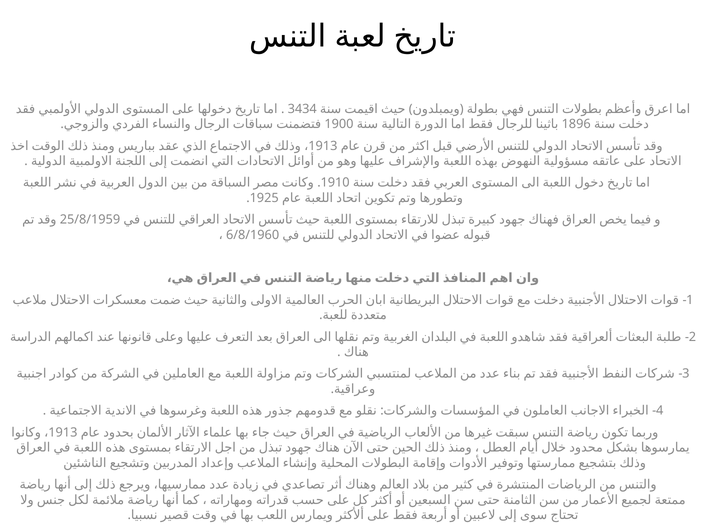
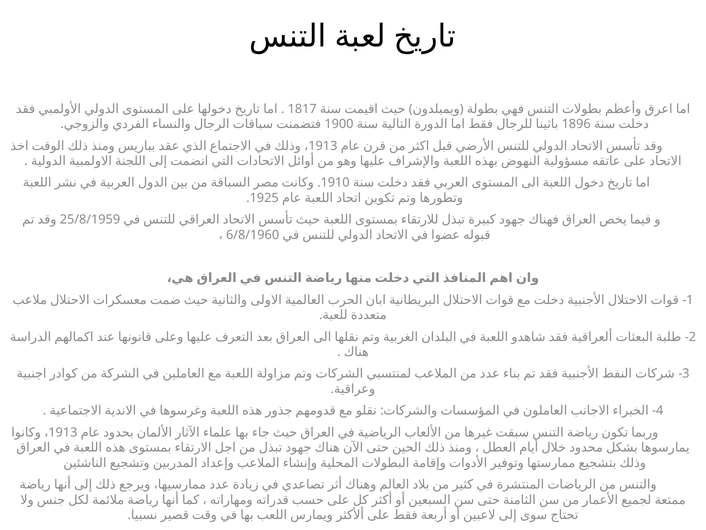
3434: 3434 -> 1817 (302, 109)
